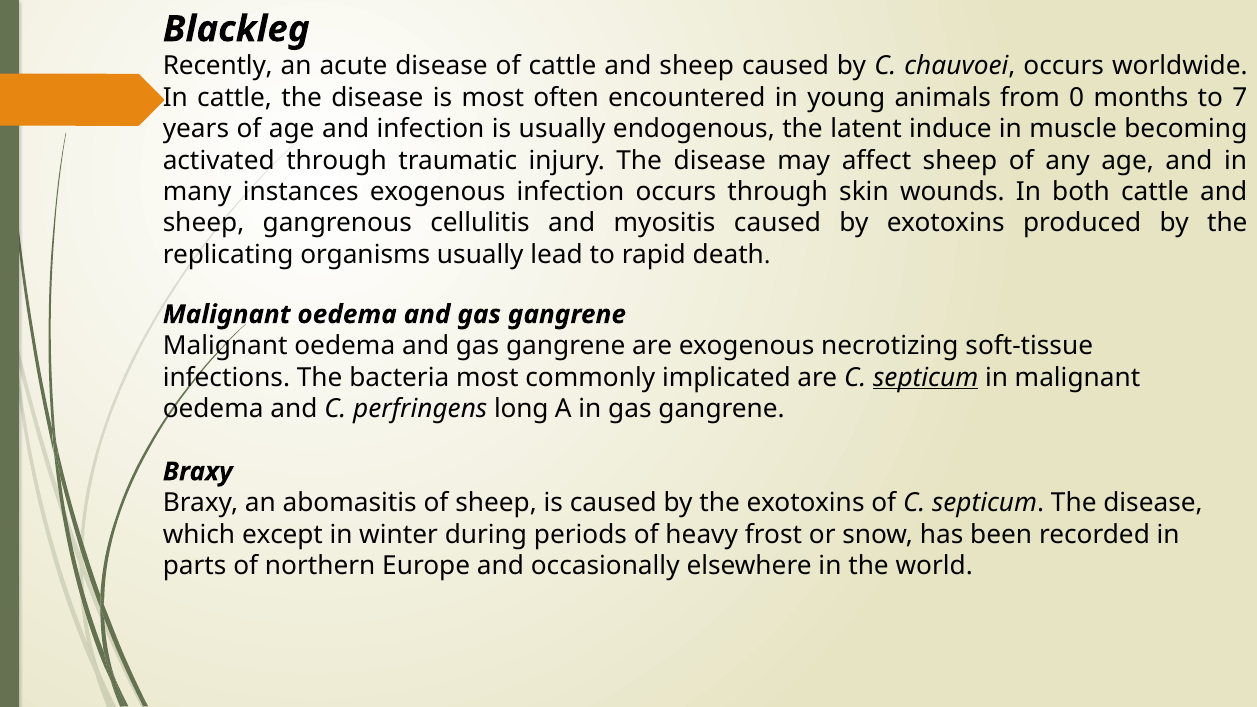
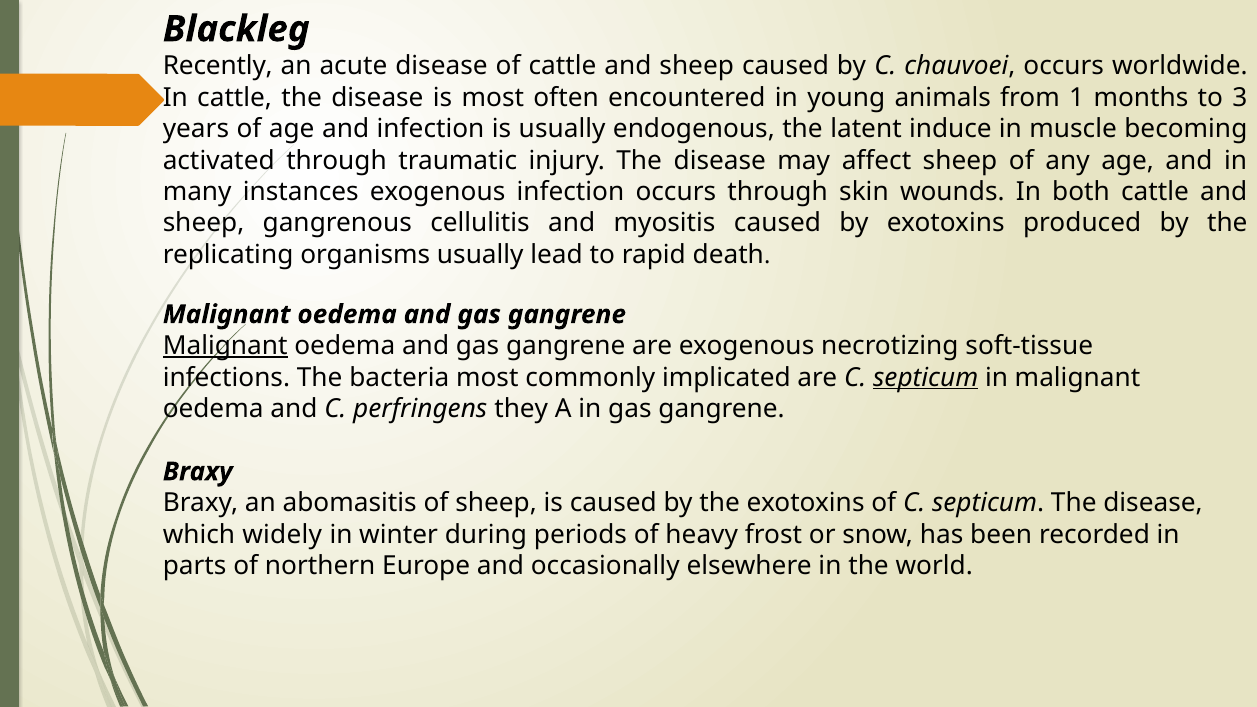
0: 0 -> 1 (1077, 98)
7: 7 -> 3 (1240, 98)
Malignant underline: none -> present (225, 346)
long: long -> they (521, 409)
except: except -> widely (282, 535)
